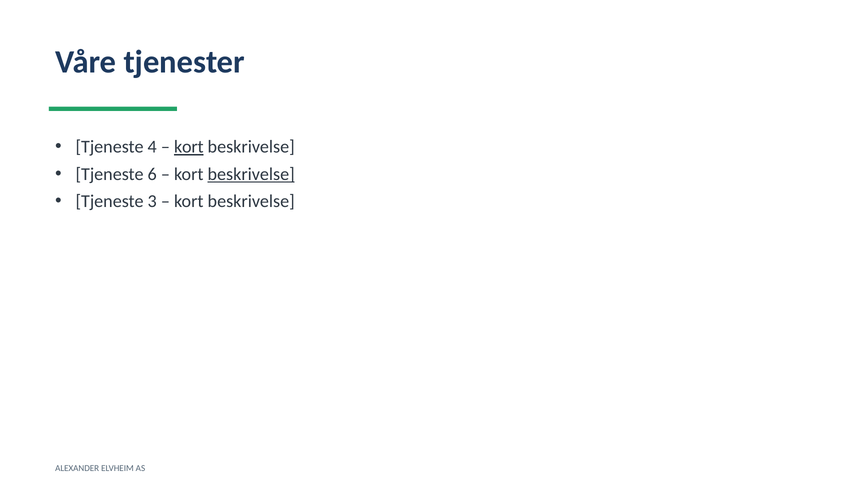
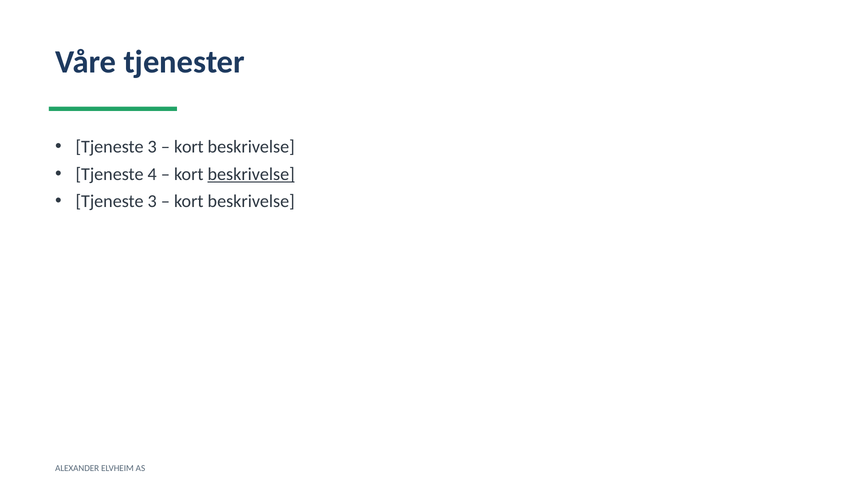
4: 4 -> 3 (152, 147)
kort underline: present -> none (189, 147)
6: 6 -> 4 (152, 174)
